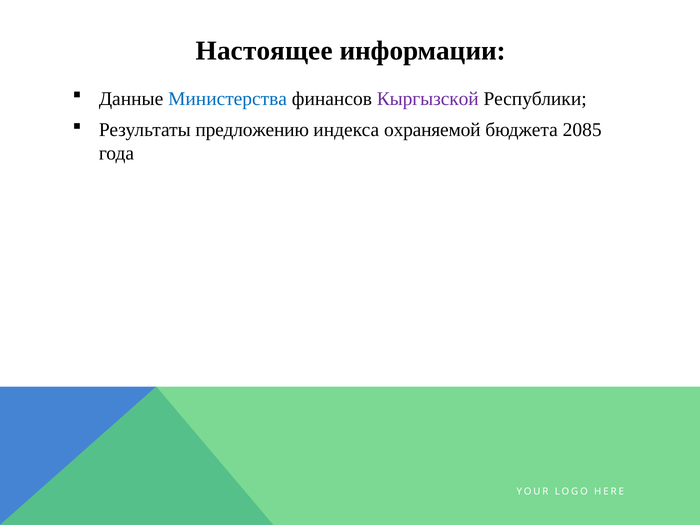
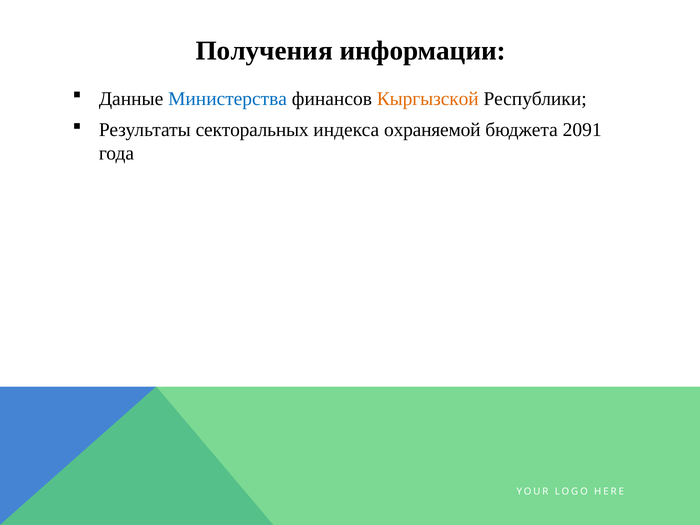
Настоящее: Настоящее -> Получения (264, 51)
Кыргызской colour: purple -> orange (428, 99)
предложению: предложению -> секторальных (252, 130)
2085: 2085 -> 2091 (582, 130)
